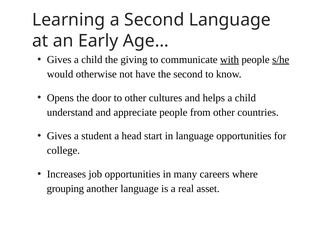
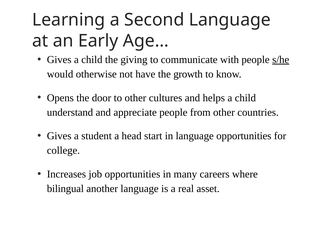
with underline: present -> none (230, 60)
the second: second -> growth (188, 74)
grouping: grouping -> bilingual (65, 189)
